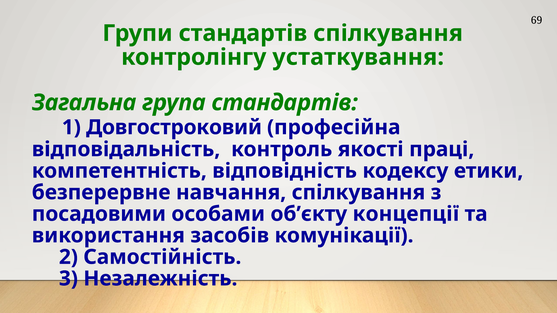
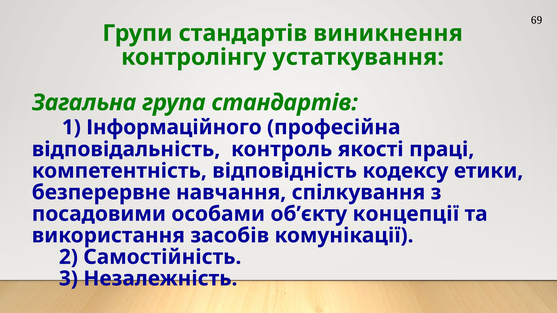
стандартів спілкування: спілкування -> виникнення (388, 33)
Довгостроковий: Довгостроковий -> Інформаційного (174, 127)
